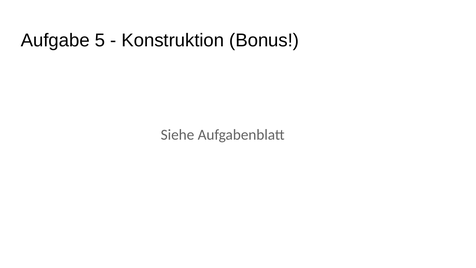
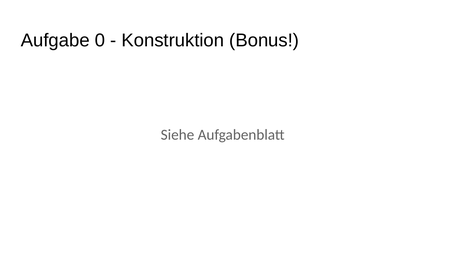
5: 5 -> 0 (100, 40)
